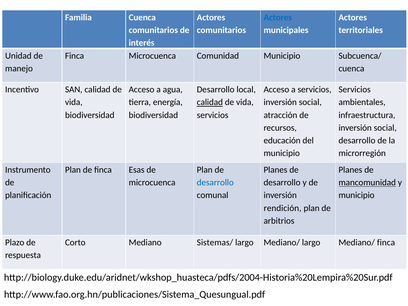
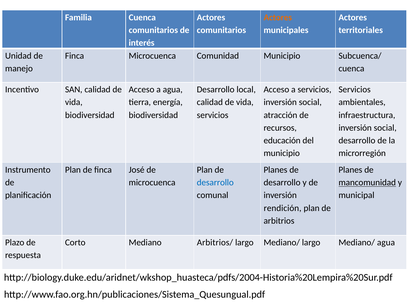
Actores colour: blue -> orange (278, 18)
calidad underline: present -> none (210, 102)
Esas: Esas -> José (137, 170)
municipio: municipio -> municipal (356, 195)
Sistemas/: Sistemas/ -> Arbitrios/ (215, 243)
Mediano/ finca: finca -> agua (386, 243)
